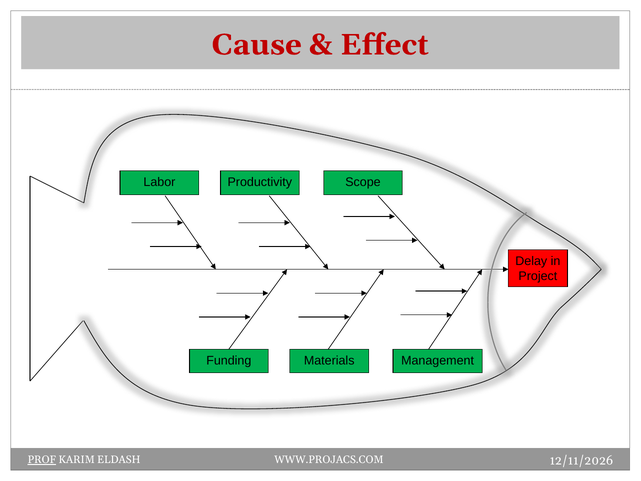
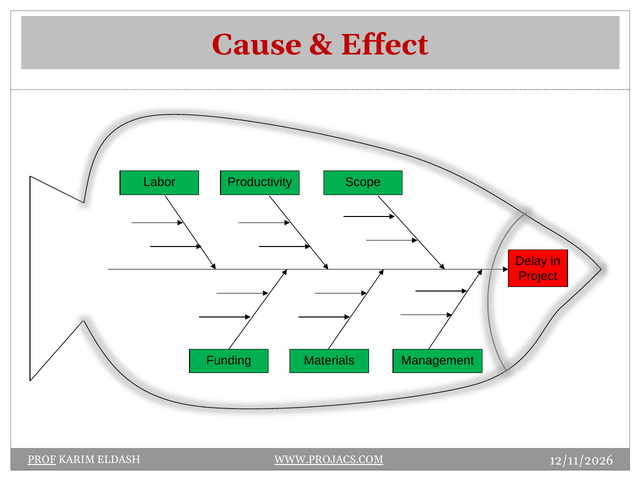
WWW.PROJACS.COM underline: none -> present (329, 460)
